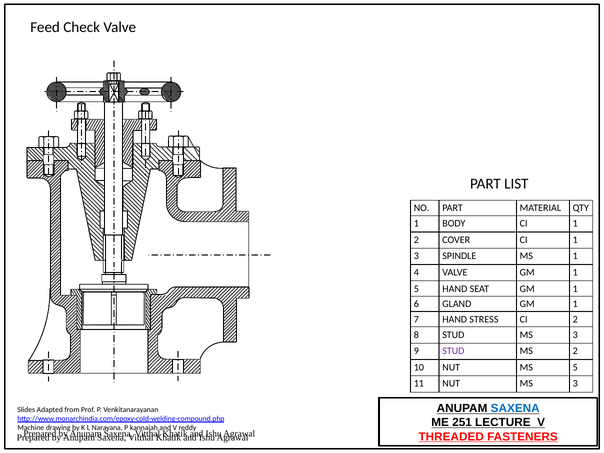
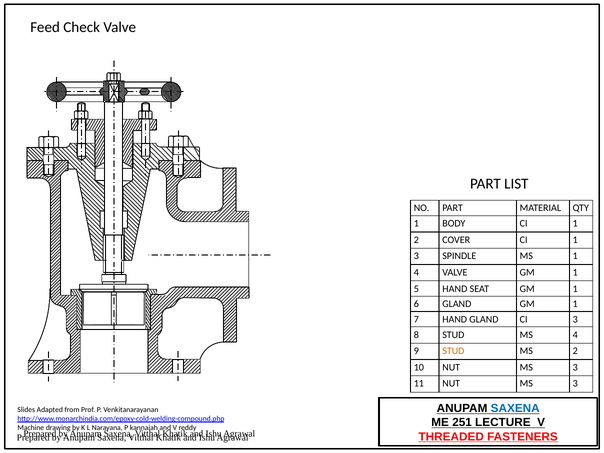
HAND STRESS: STRESS -> GLAND (484, 319)
CI 2: 2 -> 3 (575, 319)
STUD MS 3: 3 -> 4 (575, 335)
STUD colour: purple -> orange (453, 351)
10 NUT MS 5: 5 -> 3 (575, 367)
